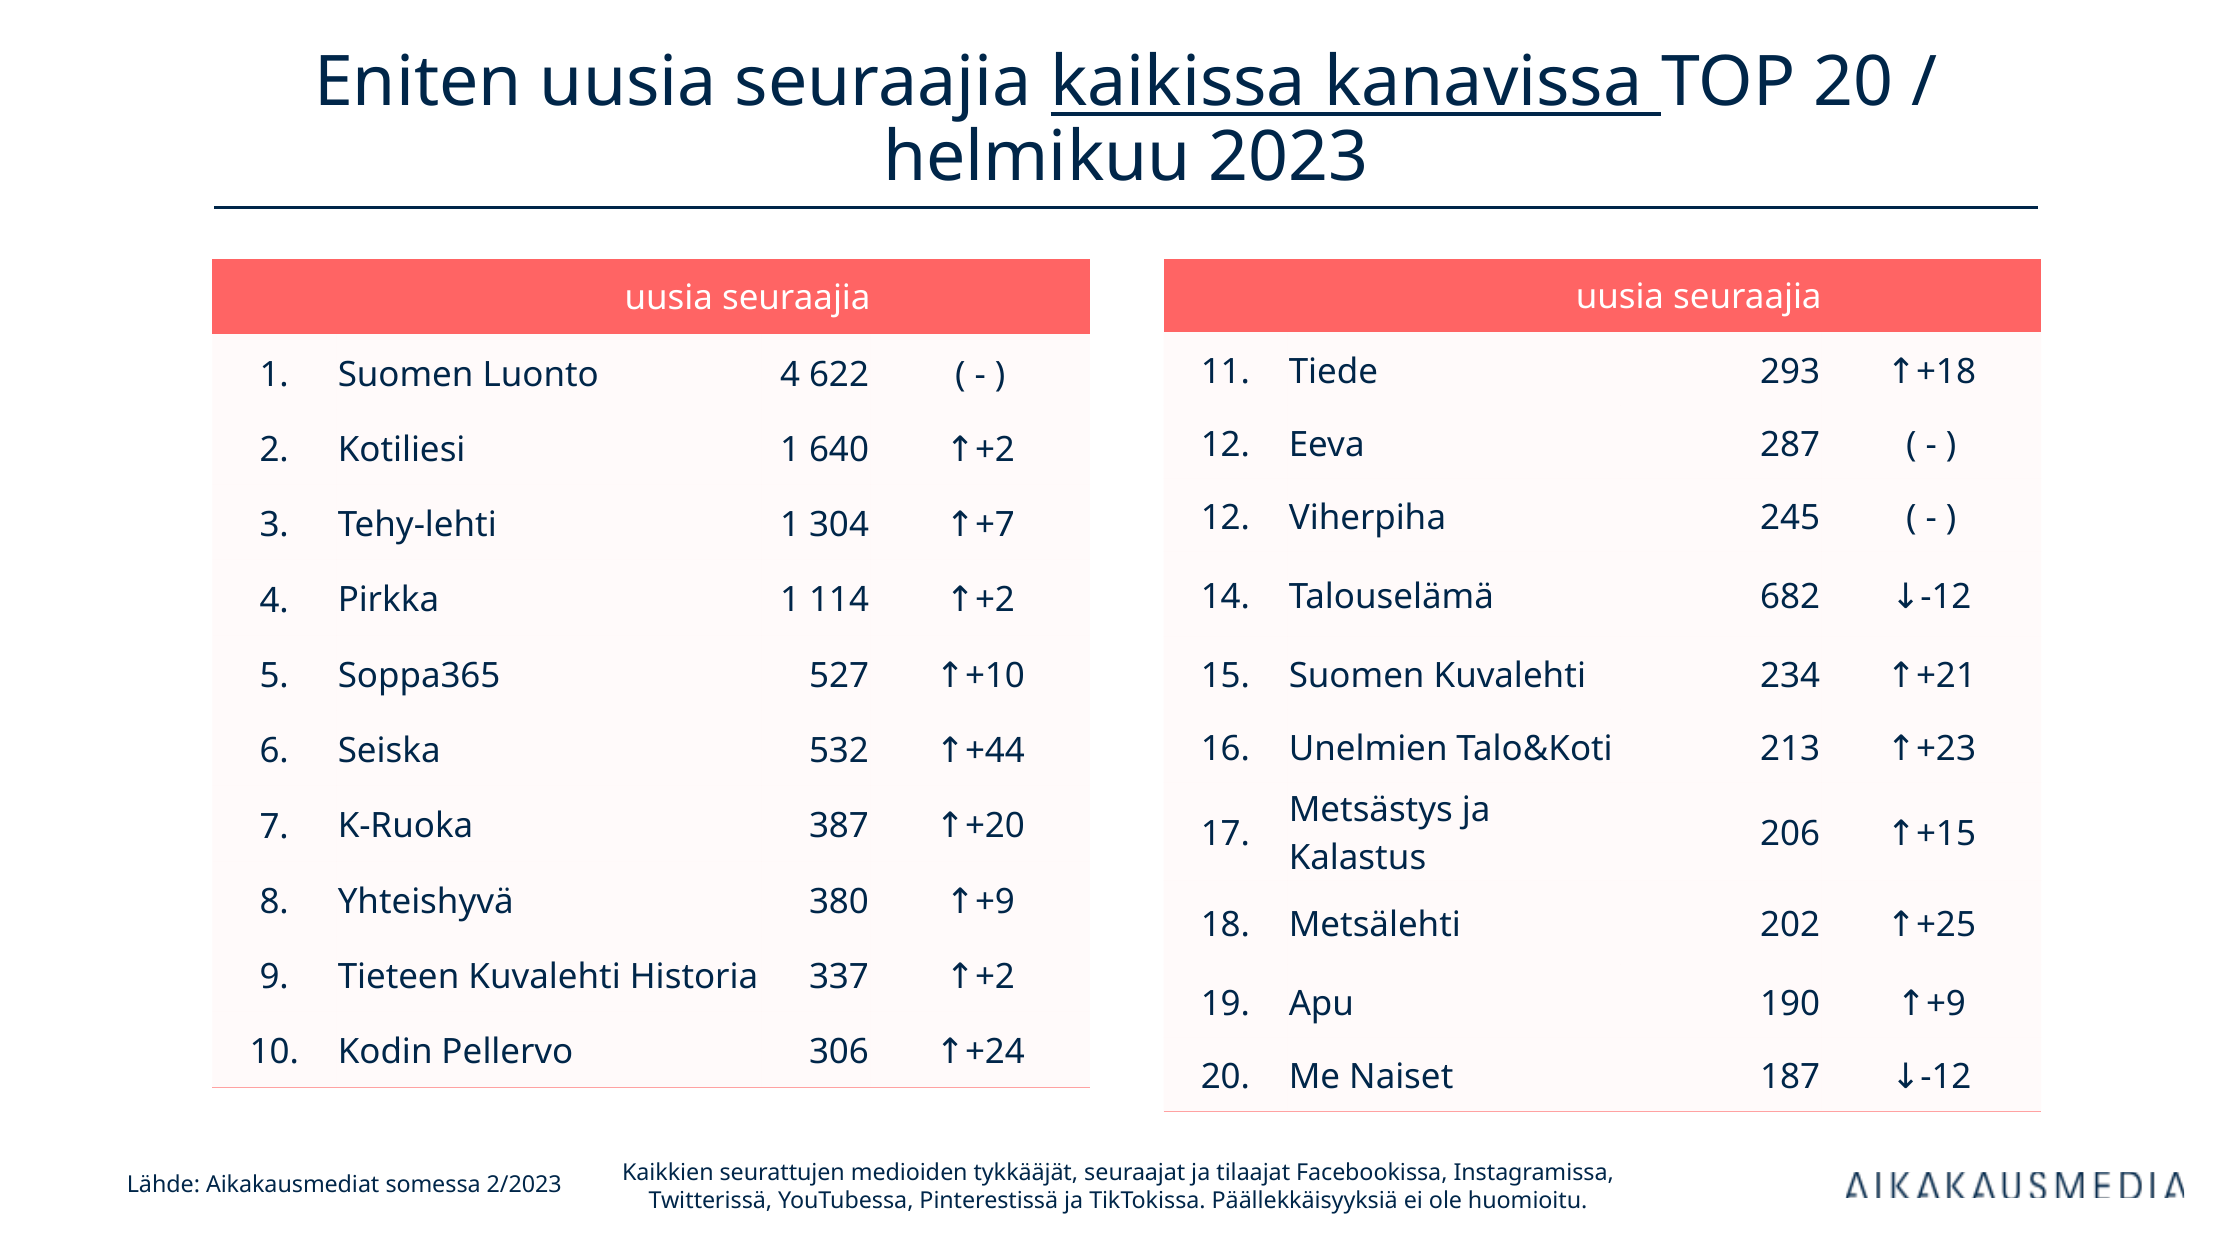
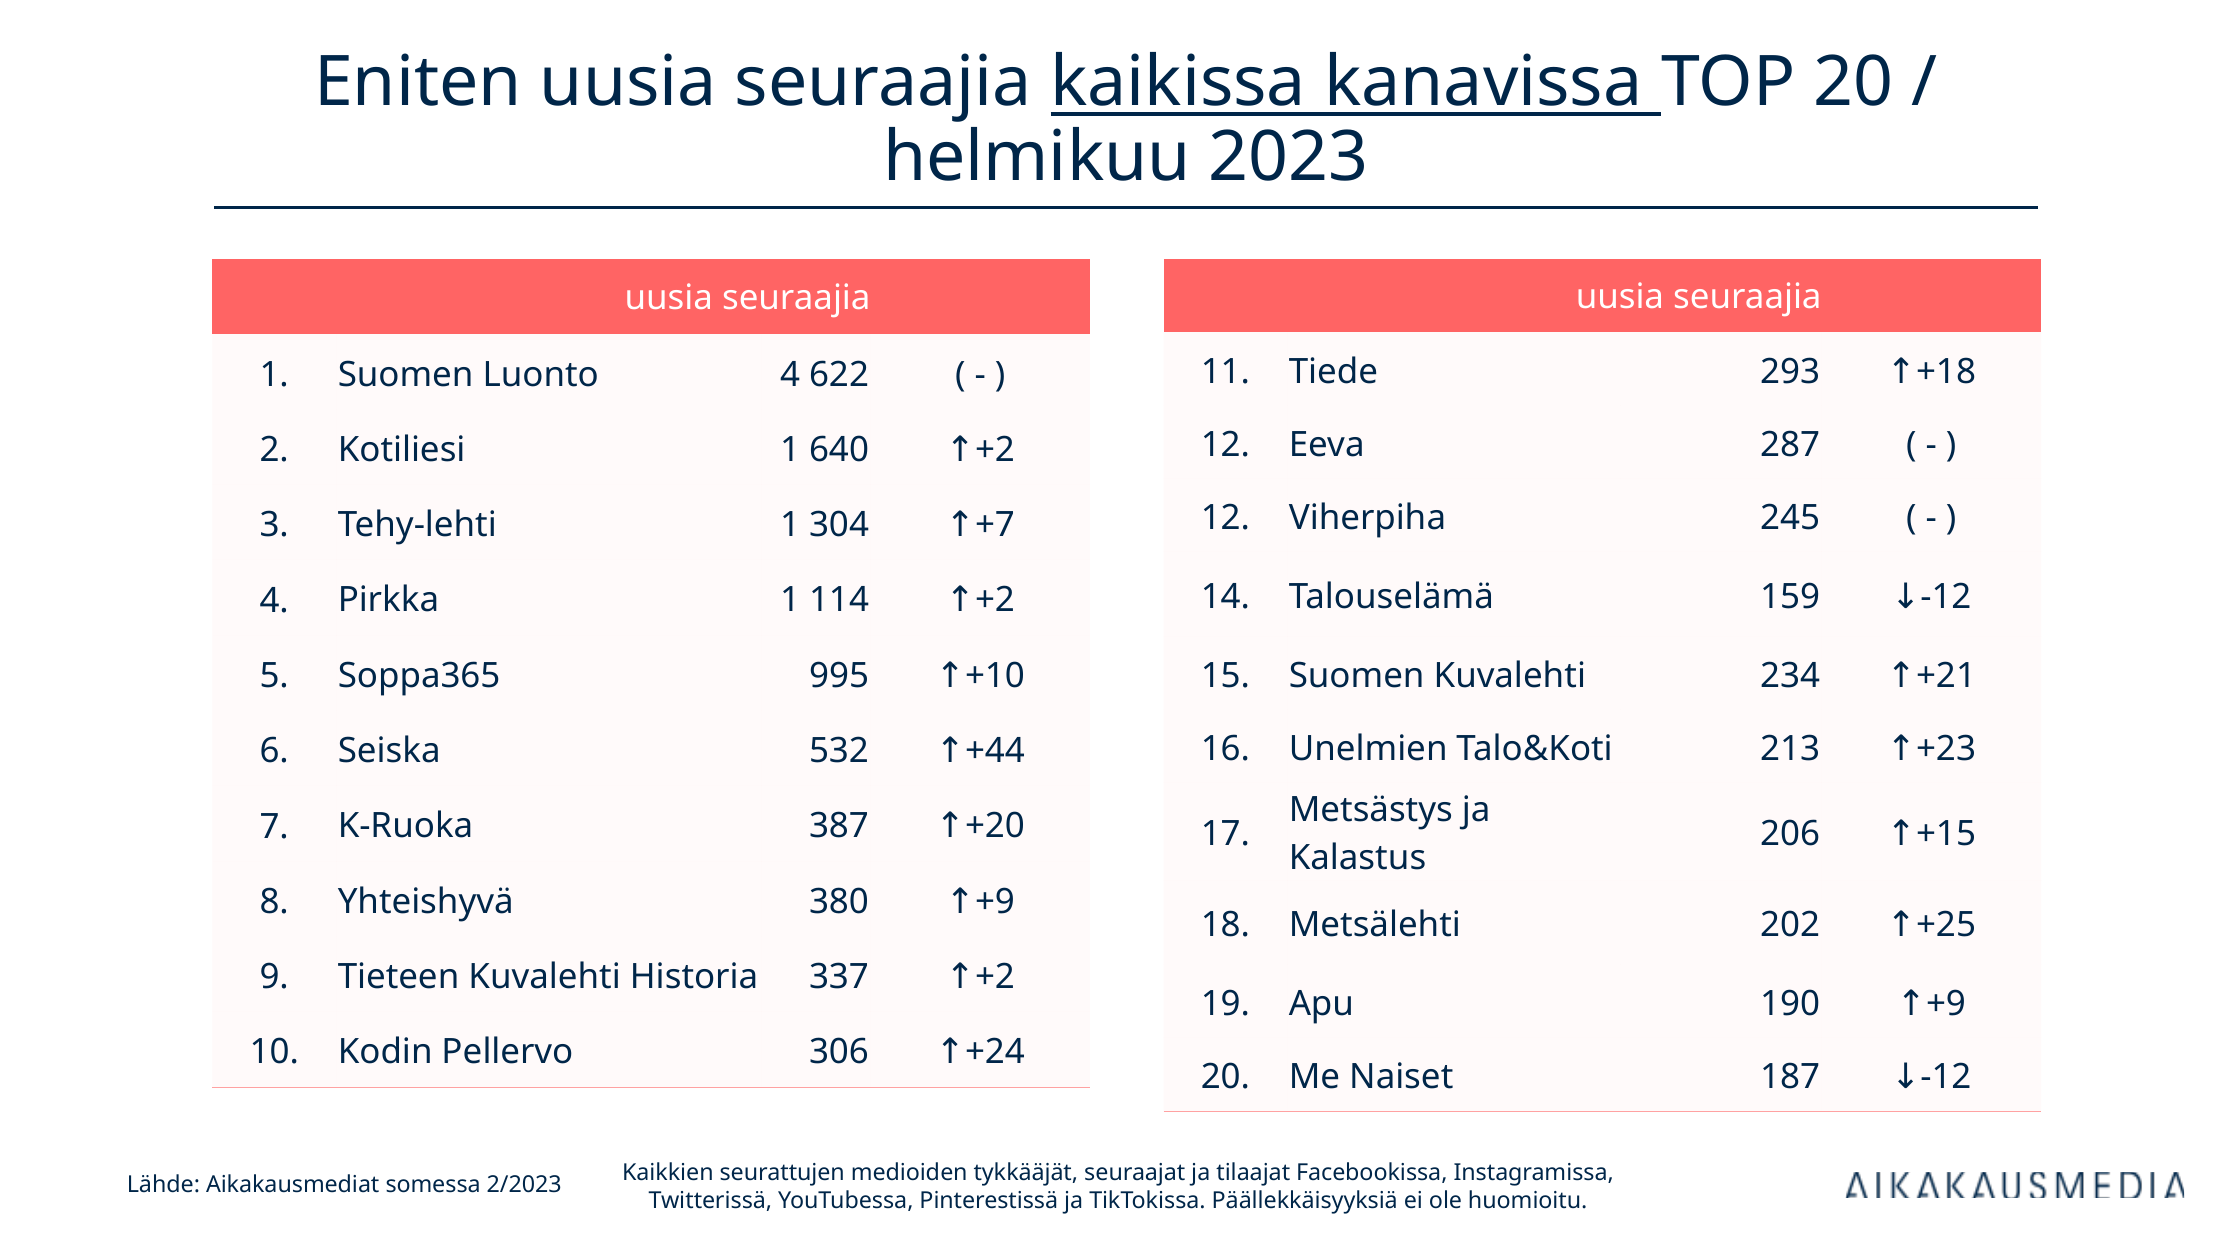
682: 682 -> 159 (1790, 597)
527: 527 -> 995 (839, 676)
